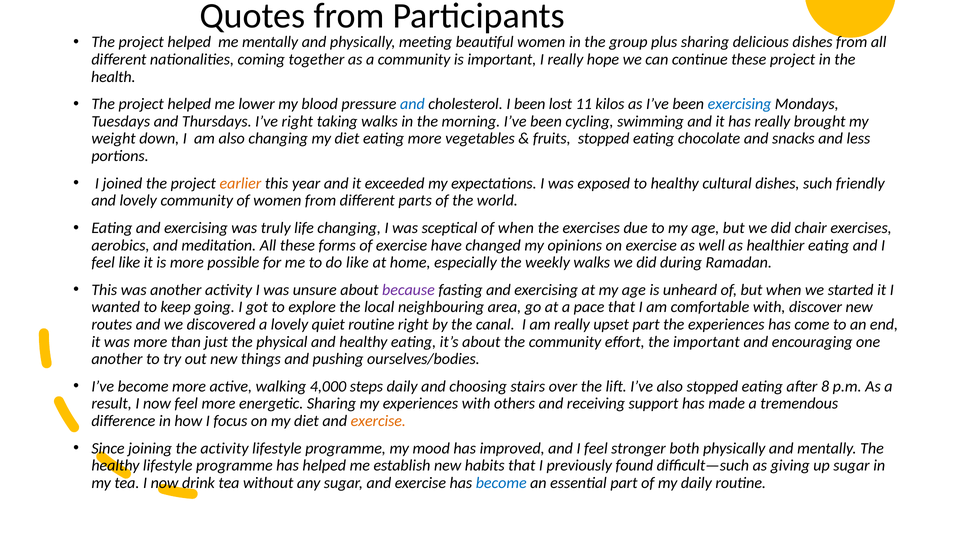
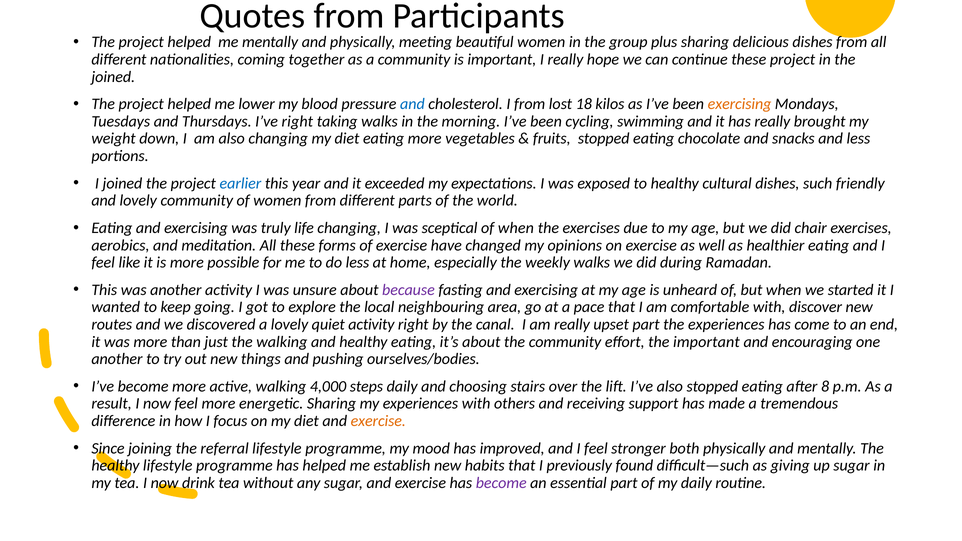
health: health -> joined (113, 77)
I been: been -> from (530, 104)
11: 11 -> 18 (584, 104)
exercising colour: blue -> orange (740, 104)
earlier colour: orange -> blue (240, 183)
do like: like -> less (357, 263)
quiet routine: routine -> activity (371, 324)
the physical: physical -> walking (282, 342)
the activity: activity -> referral (225, 448)
become colour: blue -> purple (501, 483)
